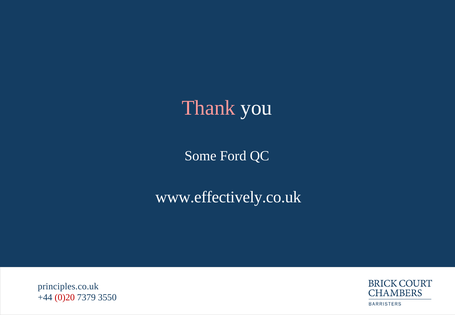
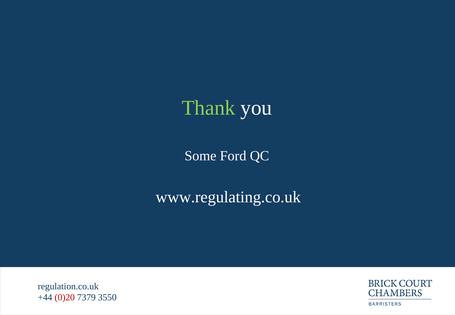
Thank colour: pink -> light green (209, 108)
www.effectively.co.uk: www.effectively.co.uk -> www.regulating.co.uk (228, 197)
principles.co.uk: principles.co.uk -> regulation.co.uk (68, 286)
